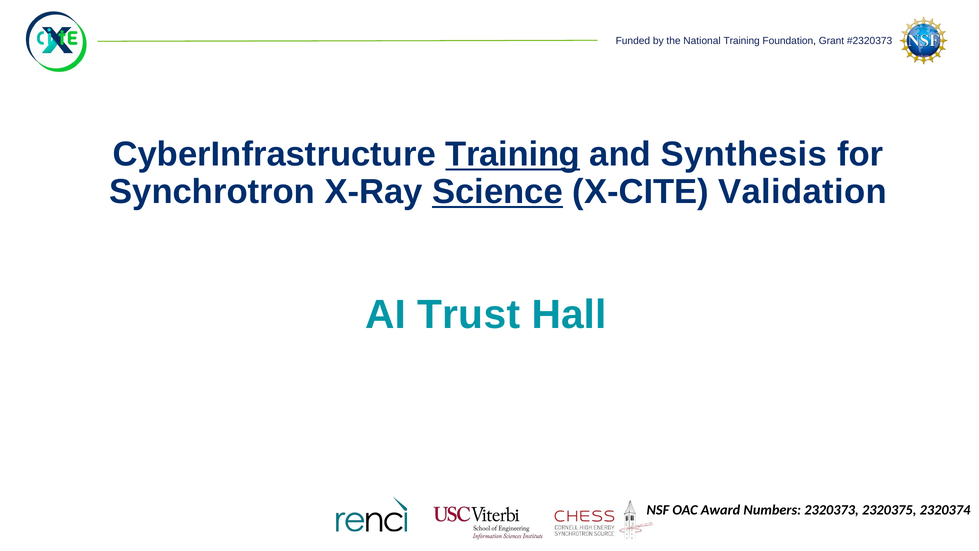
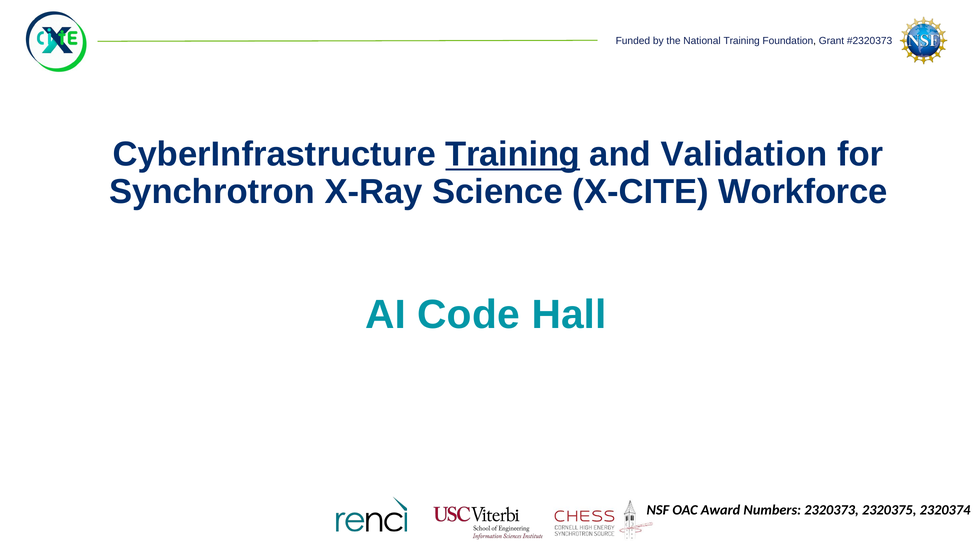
Synthesis: Synthesis -> Validation (744, 154)
Science underline: present -> none (498, 192)
Validation: Validation -> Workforce (803, 192)
Trust: Trust -> Code (469, 315)
